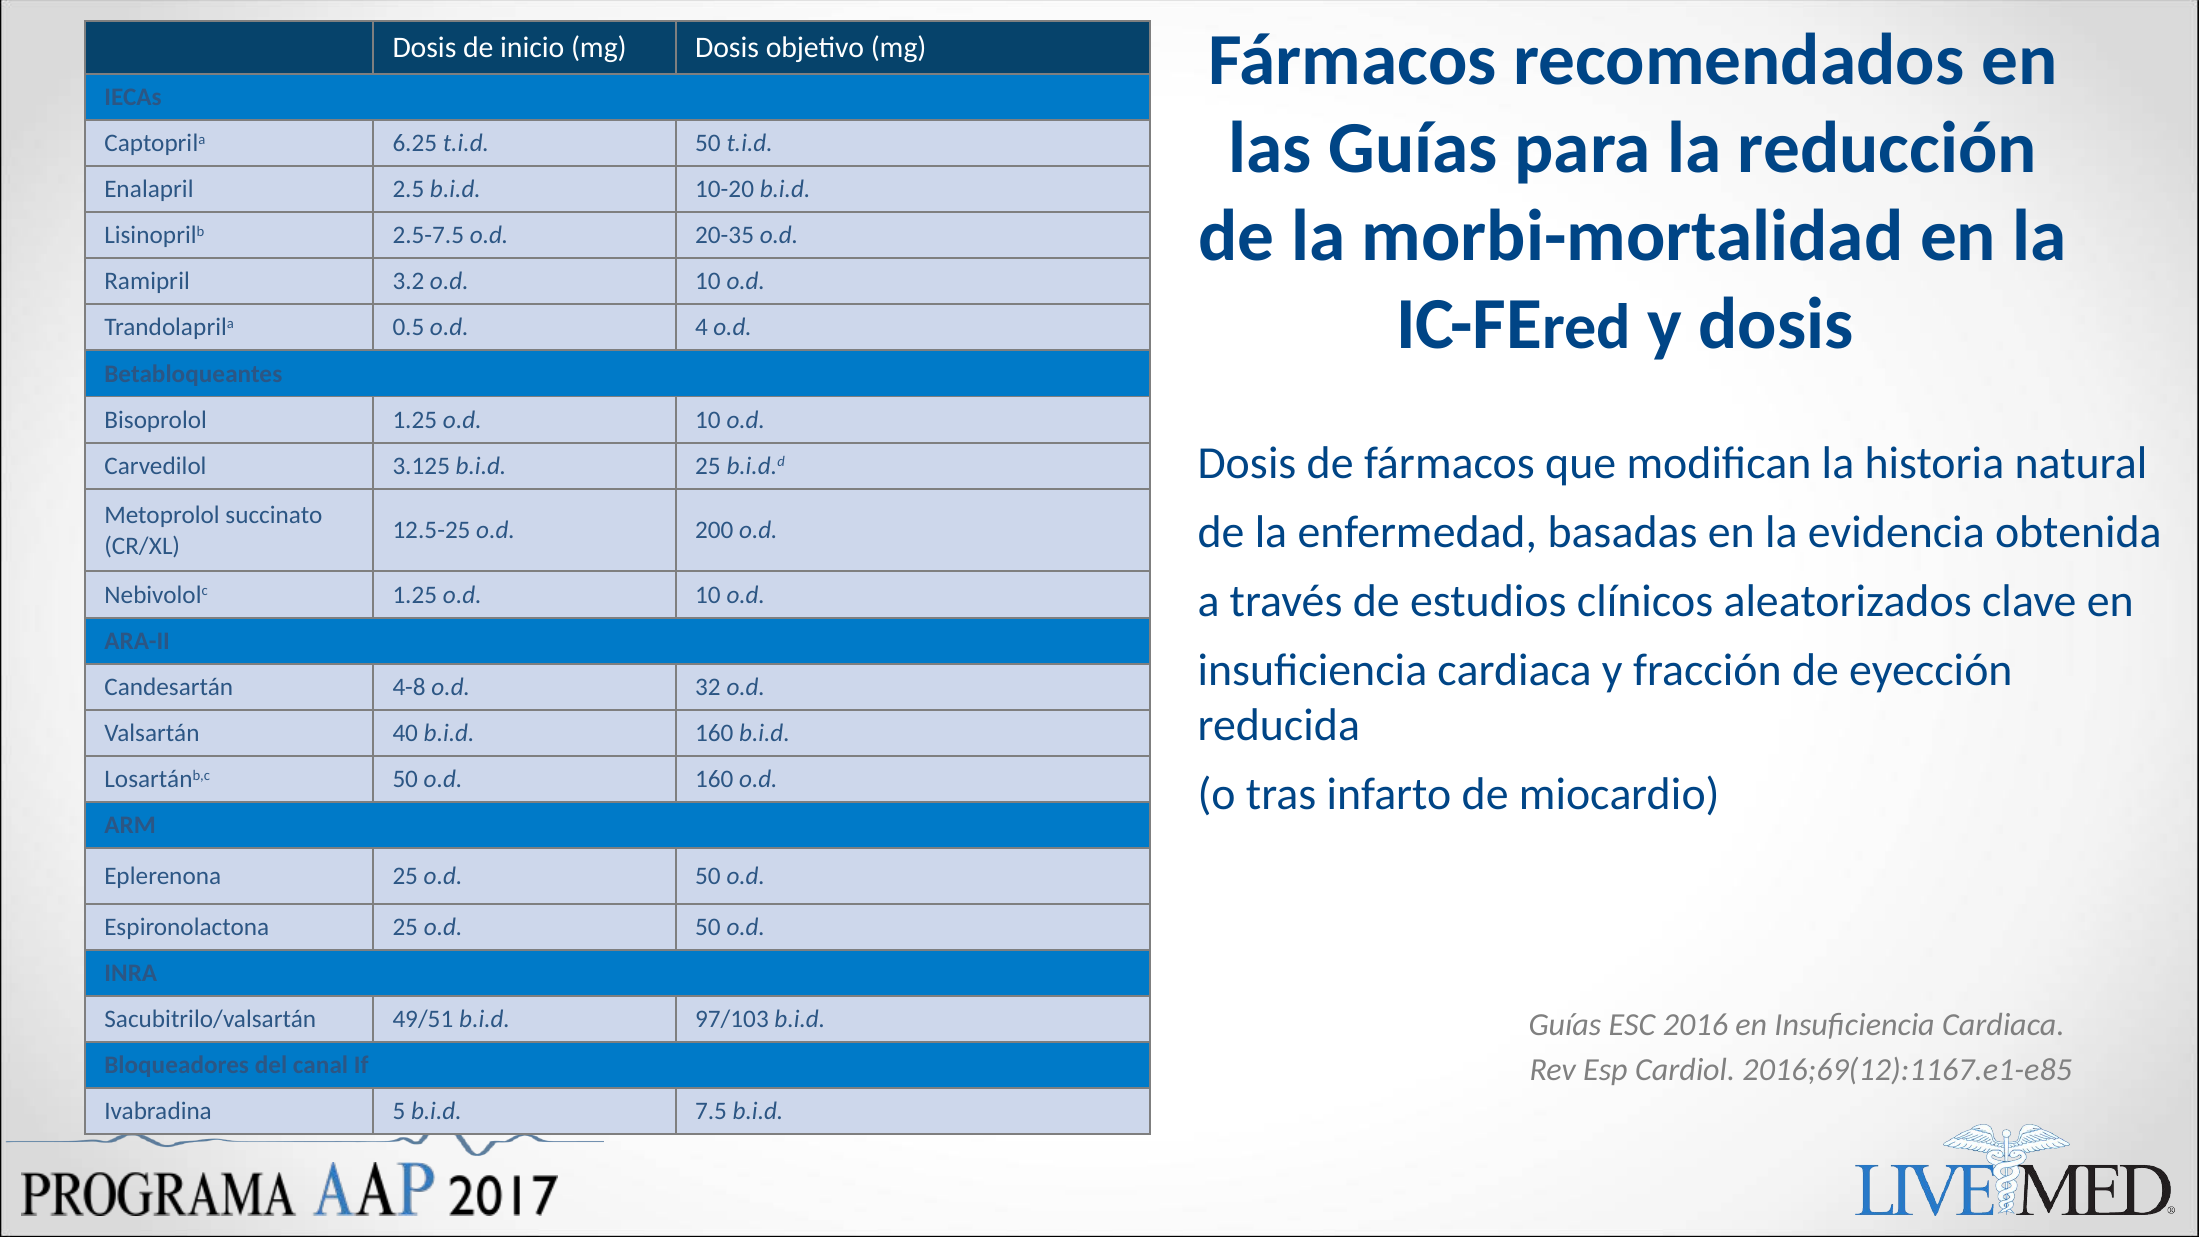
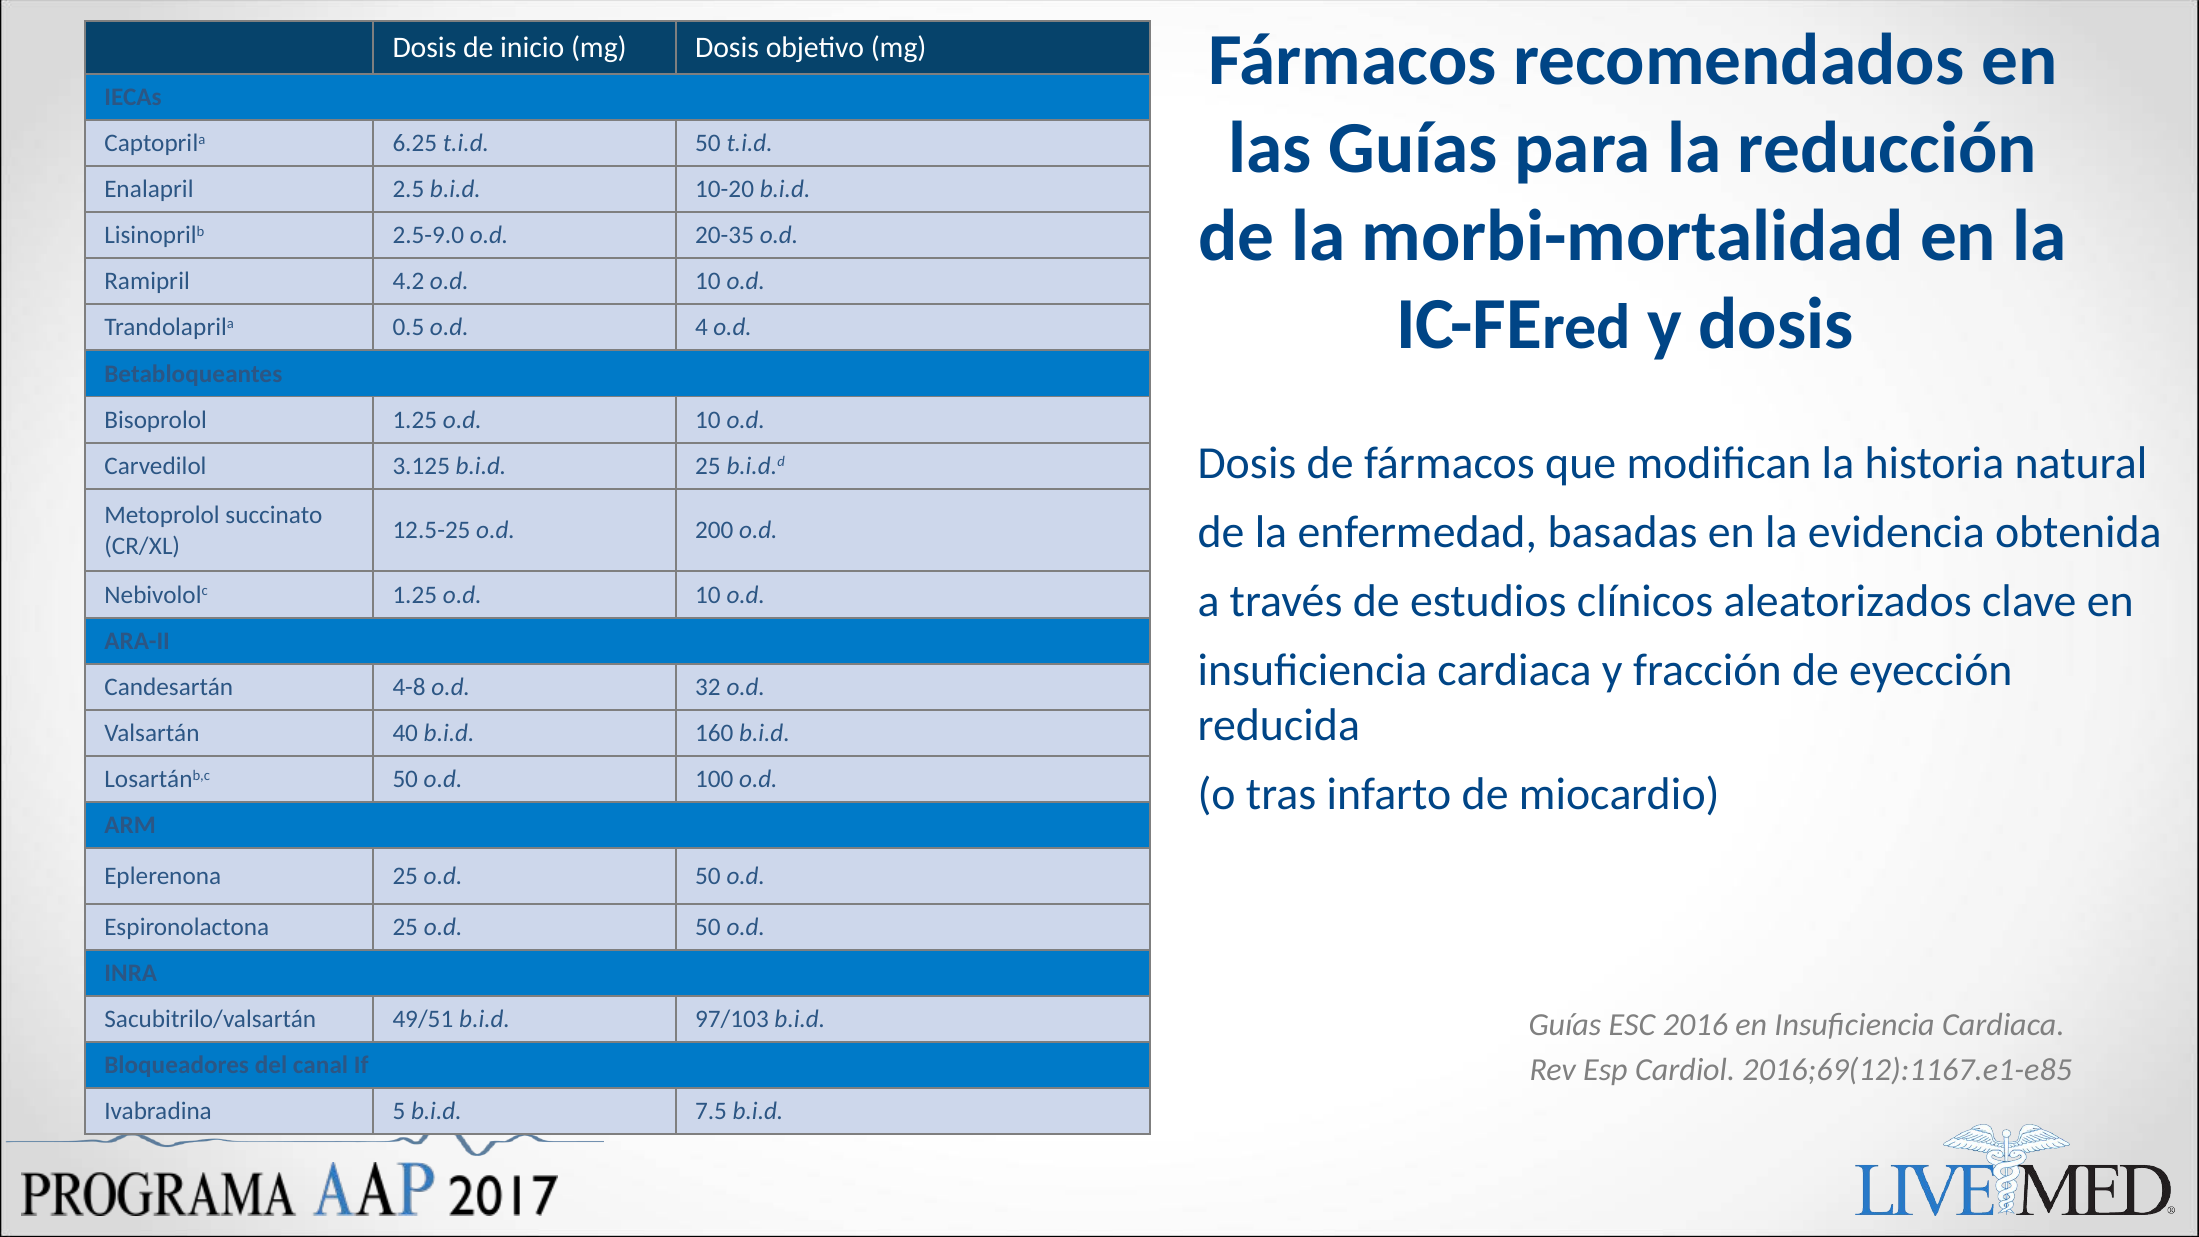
2.5-7.5: 2.5-7.5 -> 2.5-9.0 (428, 235)
3.2: 3.2 -> 4.2 (408, 282)
o.d 160: 160 -> 100 (714, 779)
